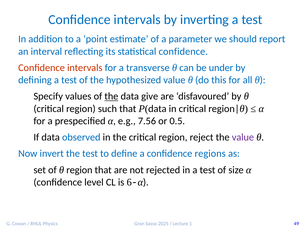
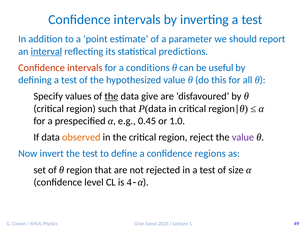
interval underline: none -> present (46, 51)
statistical confidence: confidence -> predictions (183, 51)
transverse: transverse -> conditions (148, 68)
under: under -> useful (221, 68)
7.56: 7.56 -> 0.45 (147, 121)
0.5: 0.5 -> 1.0 (177, 121)
observed colour: blue -> orange (81, 137)
6: 6 -> 4 (129, 182)
